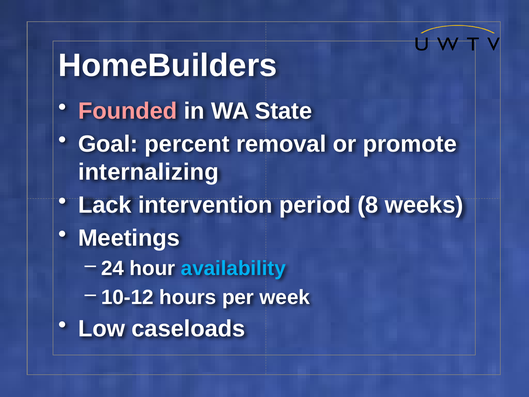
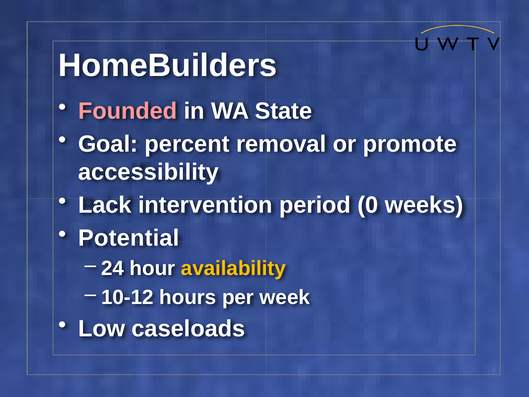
internalizing: internalizing -> accessibility (149, 172)
8: 8 -> 0 (368, 205)
Meetings: Meetings -> Potential (129, 238)
availability colour: light blue -> yellow (233, 268)
